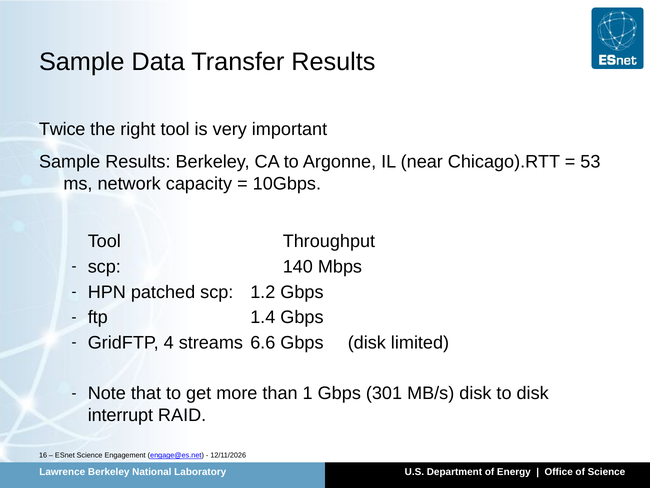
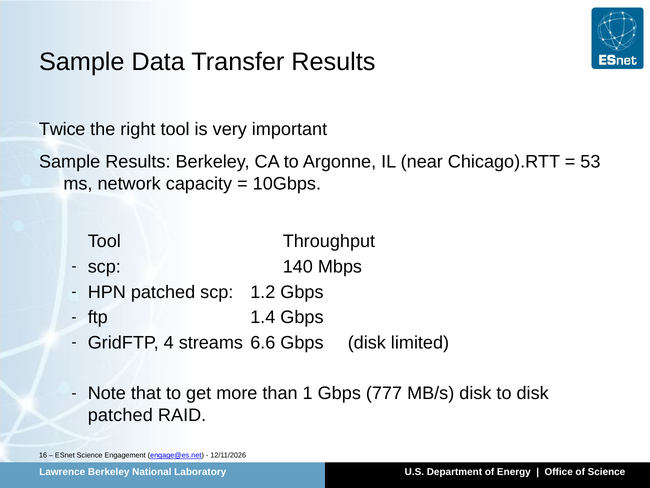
301: 301 -> 777 (384, 393)
interrupt: interrupt -> patched (120, 415)
